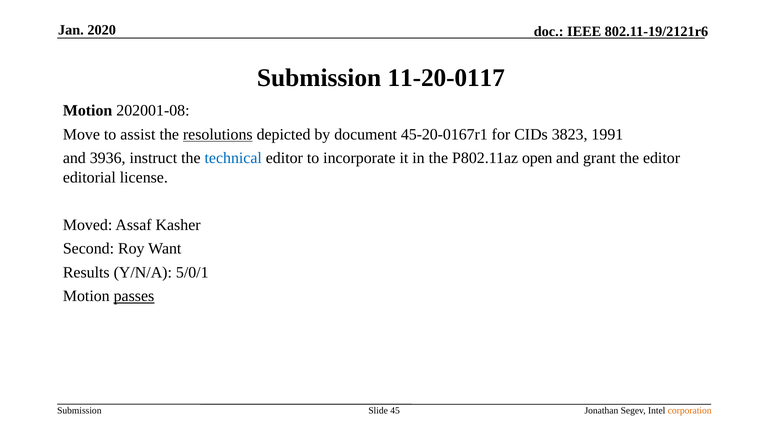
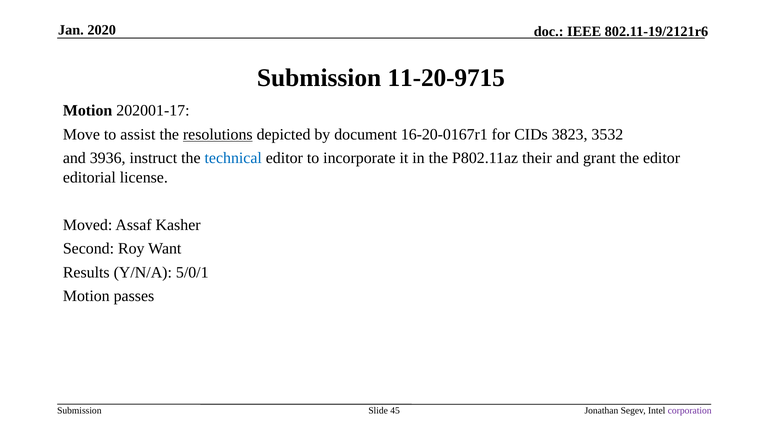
11-20-0117: 11-20-0117 -> 11-20-9715 (446, 78)
202001-08: 202001-08 -> 202001-17 (153, 111)
45-20-0167r1: 45-20-0167r1 -> 16-20-0167r1 (444, 135)
1991: 1991 -> 3532 (607, 135)
open: open -> their (537, 158)
passes underline: present -> none (134, 297)
corporation colour: orange -> purple (690, 411)
